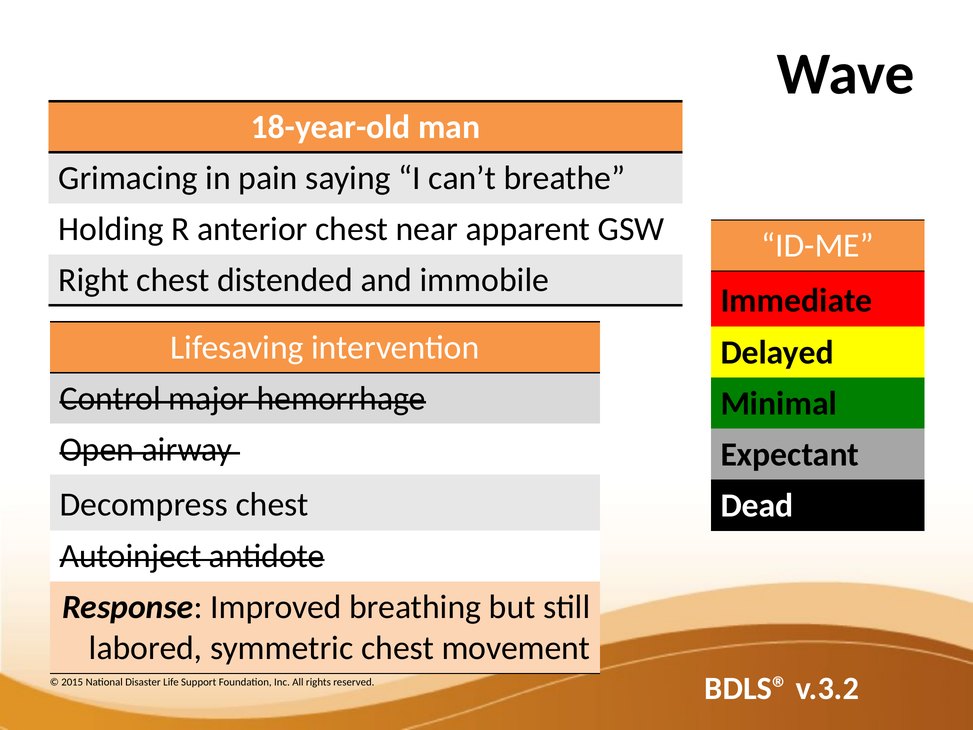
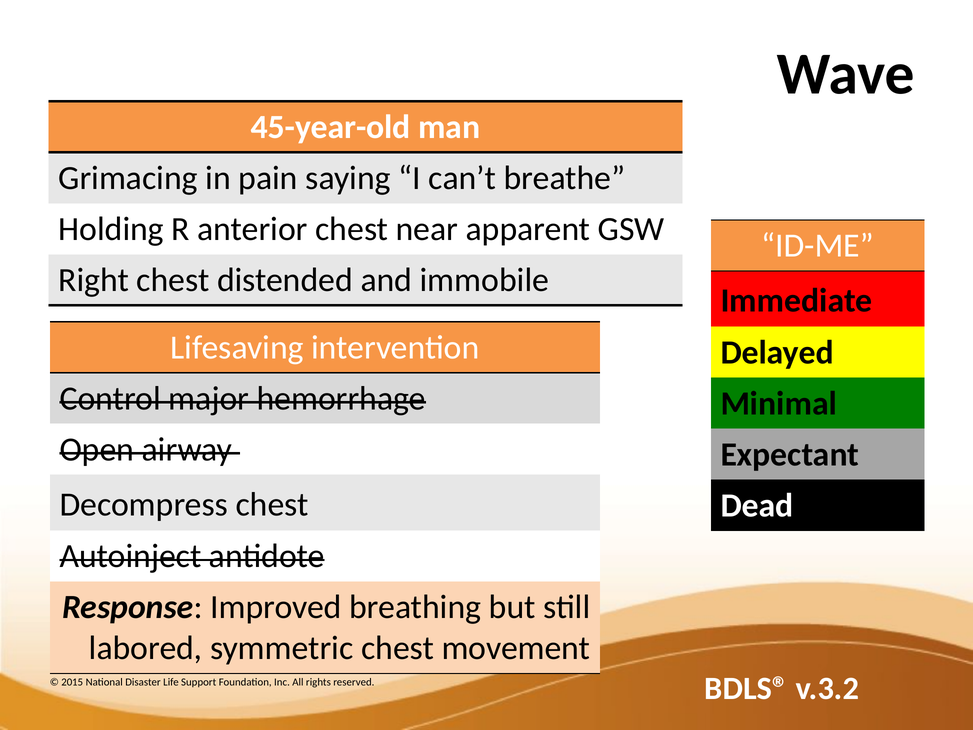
18-year-old: 18-year-old -> 45-year-old (331, 127)
